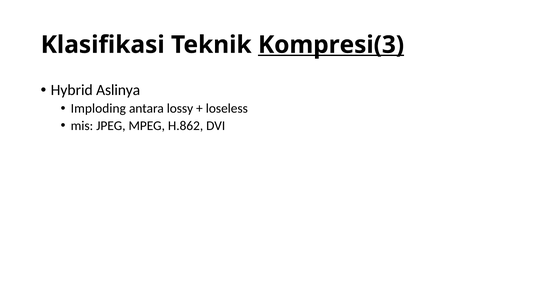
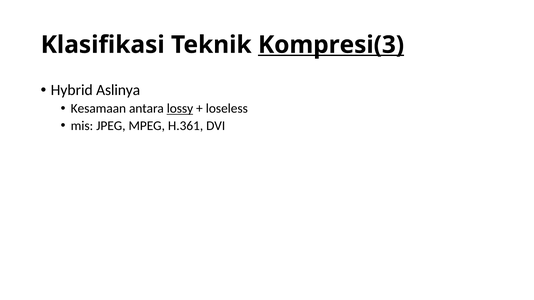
Imploding: Imploding -> Kesamaan (98, 109)
lossy underline: none -> present (180, 109)
H.862: H.862 -> H.361 (186, 126)
